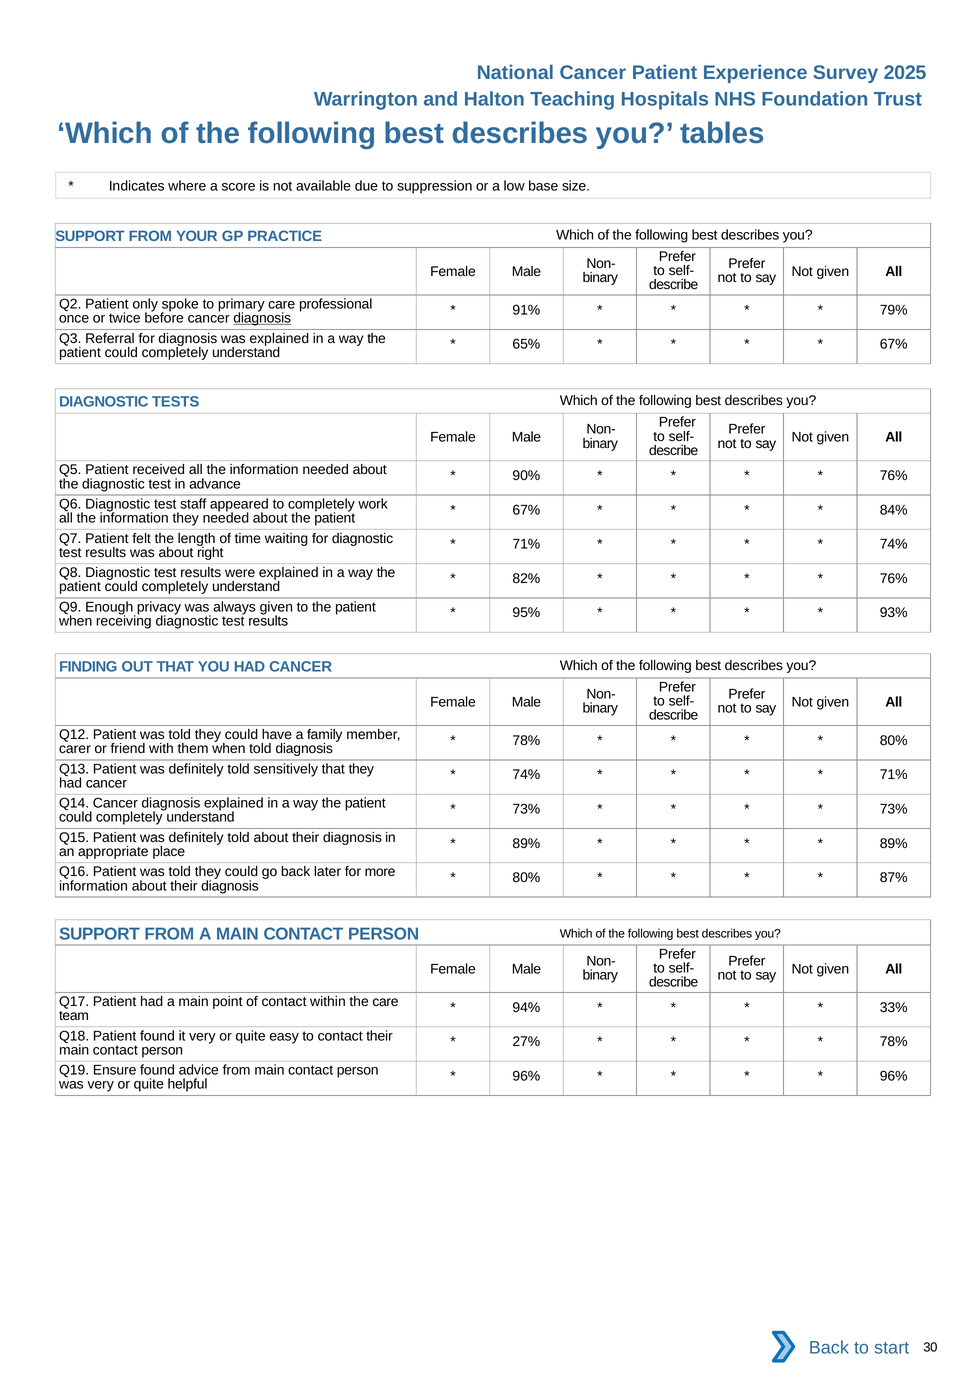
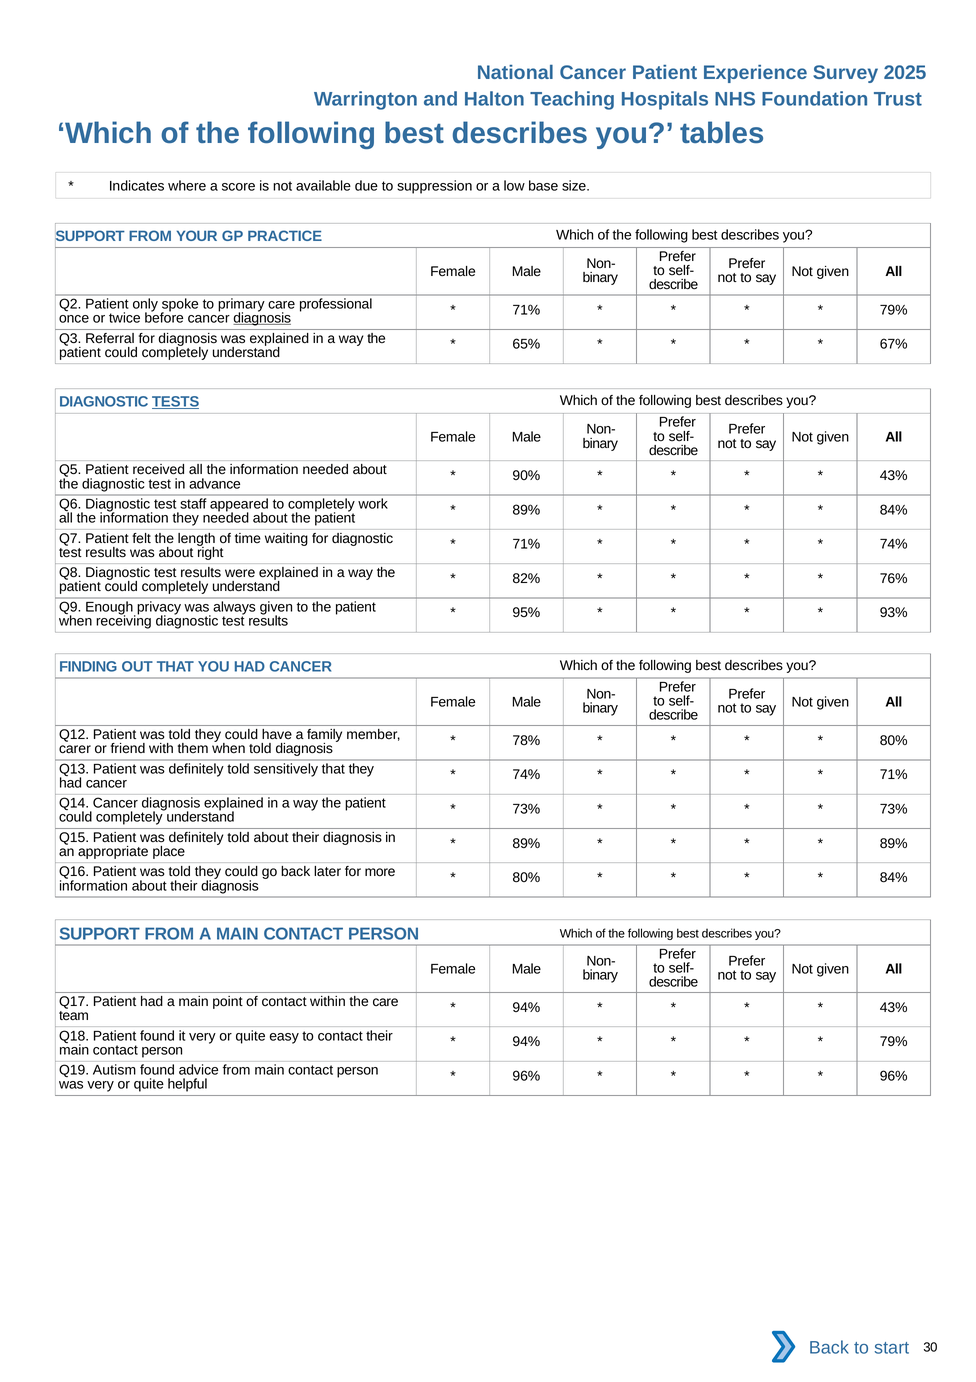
91%: 91% -> 71% (526, 310)
TESTS underline: none -> present (176, 402)
76%: 76% -> 43% (894, 475)
67%: 67% -> 89% (526, 510)
87%: 87% -> 84% (894, 877)
33%: 33% -> 43% (894, 1007)
27%: 27% -> 94% (526, 1041)
78%: 78% -> 79% (894, 1041)
Ensure: Ensure -> Autism (114, 1070)
